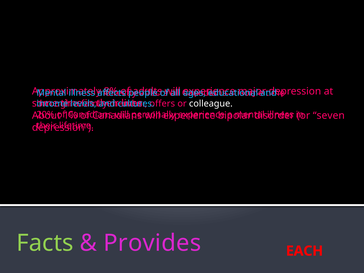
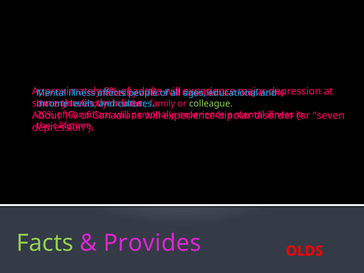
offers: offers -> family (162, 104)
colleague colour: white -> light green (211, 104)
EACH: EACH -> OLDS (304, 251)
